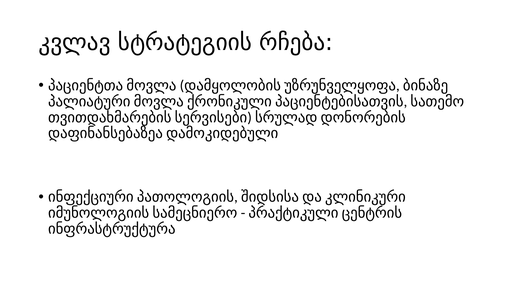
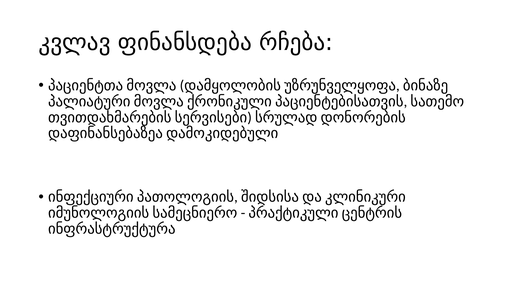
სტრატეგიის: სტრატეგიის -> ფინანსდება (185, 43)
